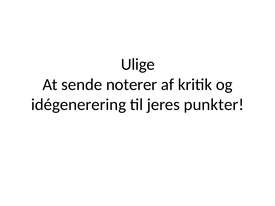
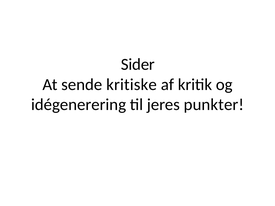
Ulige: Ulige -> Sider (138, 64)
noterer: noterer -> kritiske (131, 85)
